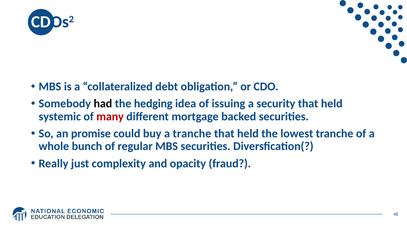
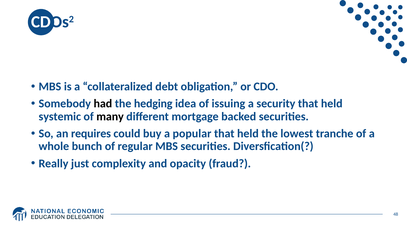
many colour: red -> black (110, 116)
promise: promise -> requires (91, 134)
a tranche: tranche -> popular (192, 134)
